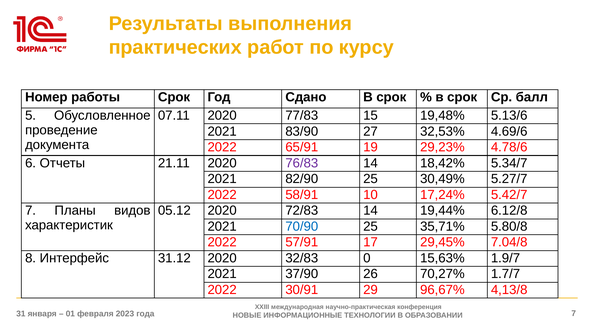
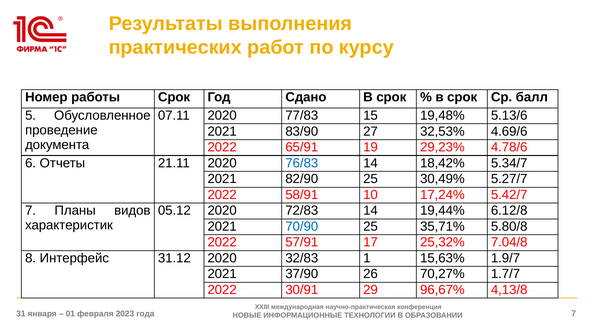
76/83 colour: purple -> blue (302, 163)
29,45%: 29,45% -> 25,32% (442, 242)
0: 0 -> 1 (367, 258)
